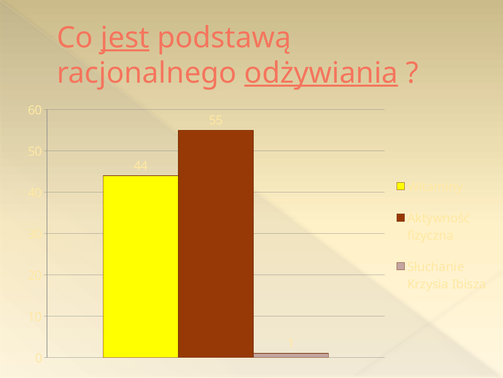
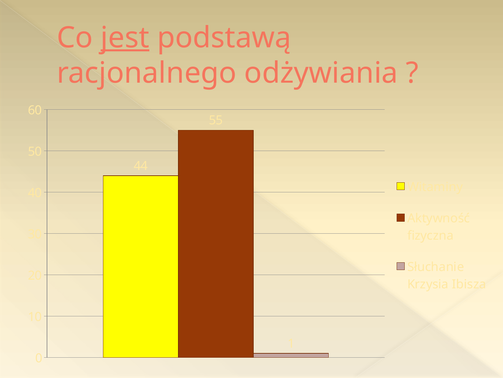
odżywiania underline: present -> none (321, 73)
